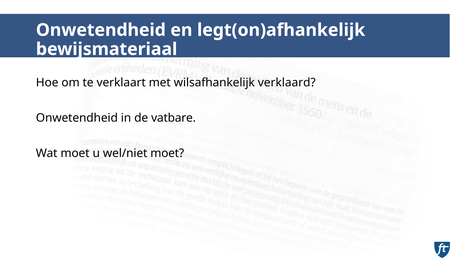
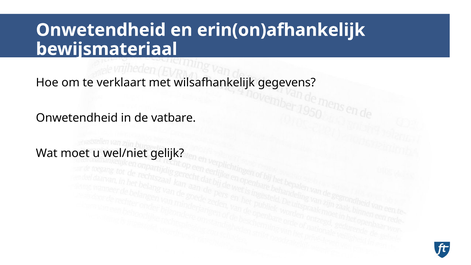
legt(on)afhankelijk: legt(on)afhankelijk -> erin(on)afhankelijk (281, 30)
verklaard: verklaard -> gegevens (287, 83)
wel/niet moet: moet -> gelijk (167, 153)
